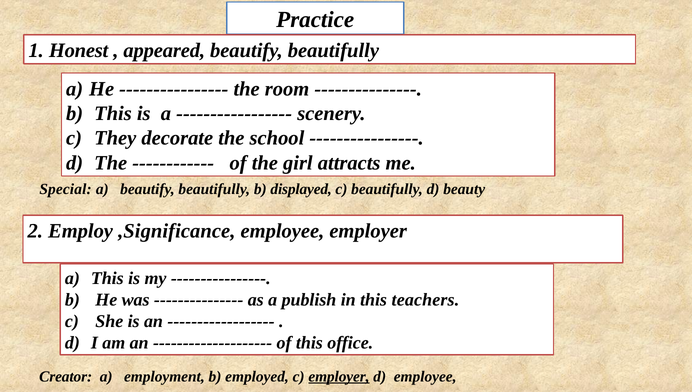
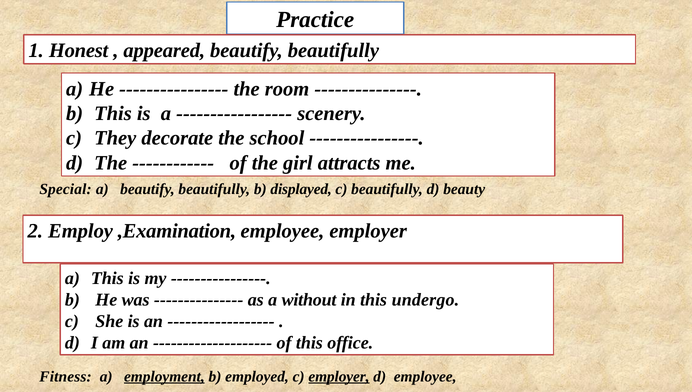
,Significance: ,Significance -> ,Examination (177, 231)
publish: publish -> without (309, 300)
teachers: teachers -> undergo (425, 300)
Creator: Creator -> Fitness (66, 377)
employment underline: none -> present (164, 377)
